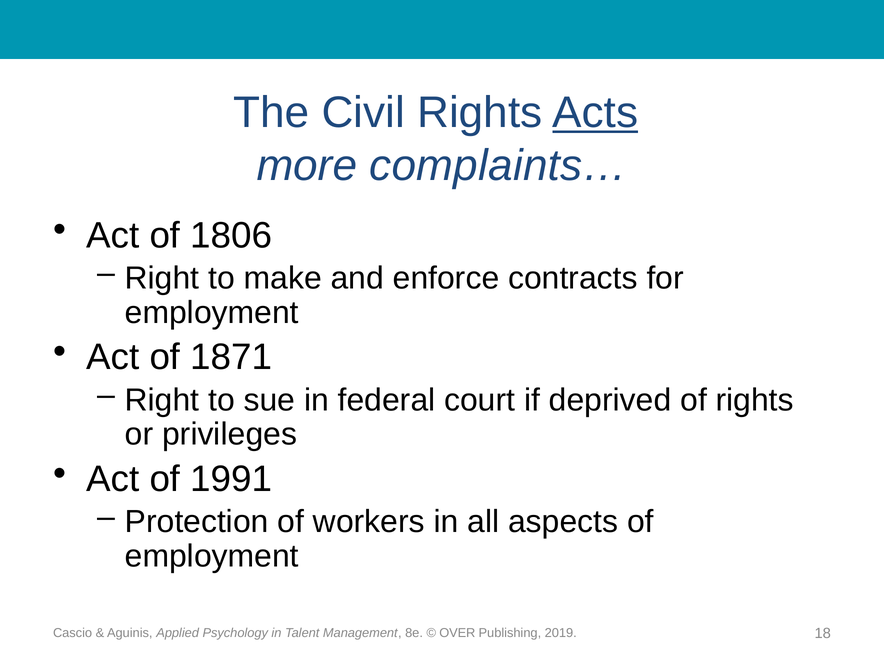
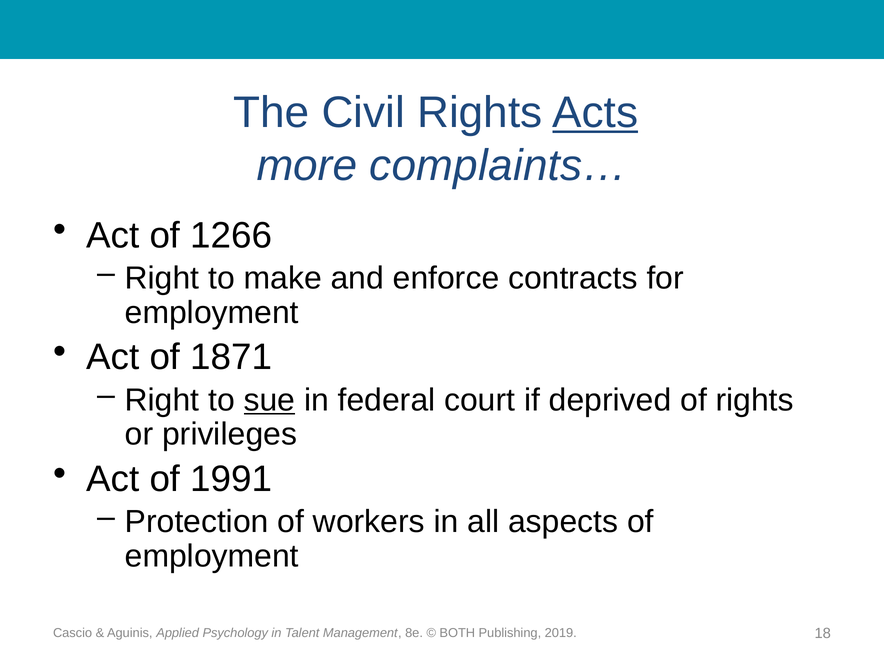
1806: 1806 -> 1266 (231, 235)
sue underline: none -> present (269, 400)
OVER: OVER -> BOTH (457, 633)
